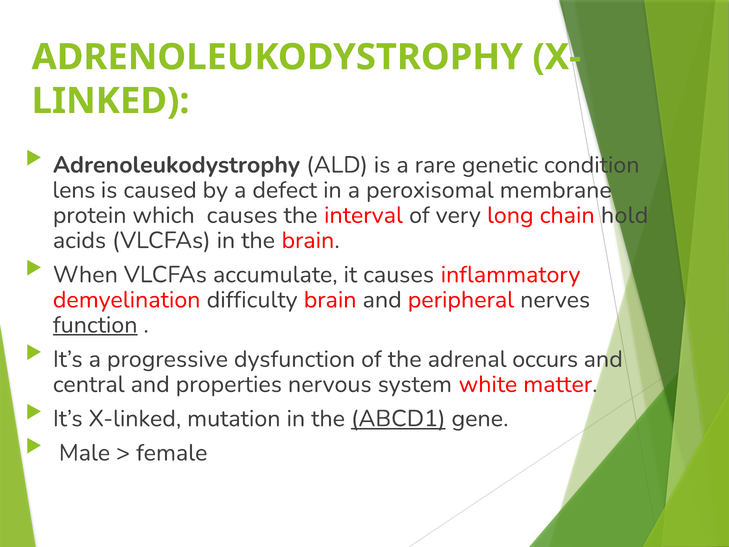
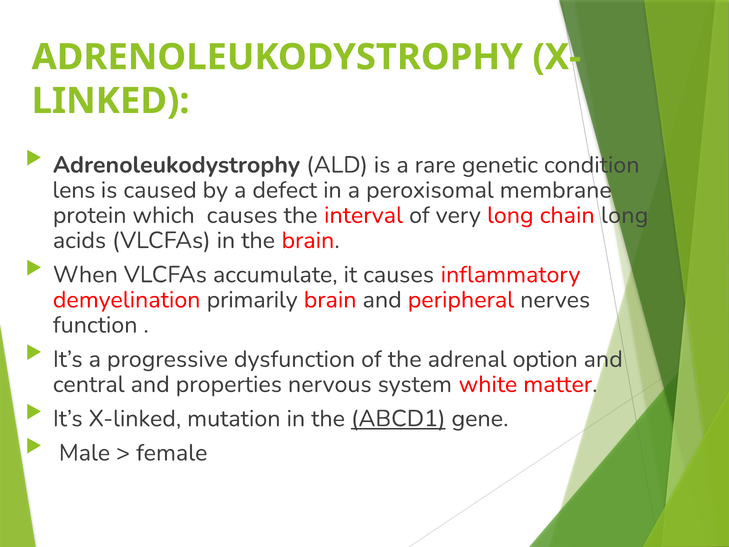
chain hold: hold -> long (625, 215)
difficulty: difficulty -> primarily (252, 300)
function underline: present -> none (95, 325)
occurs: occurs -> option (545, 359)
